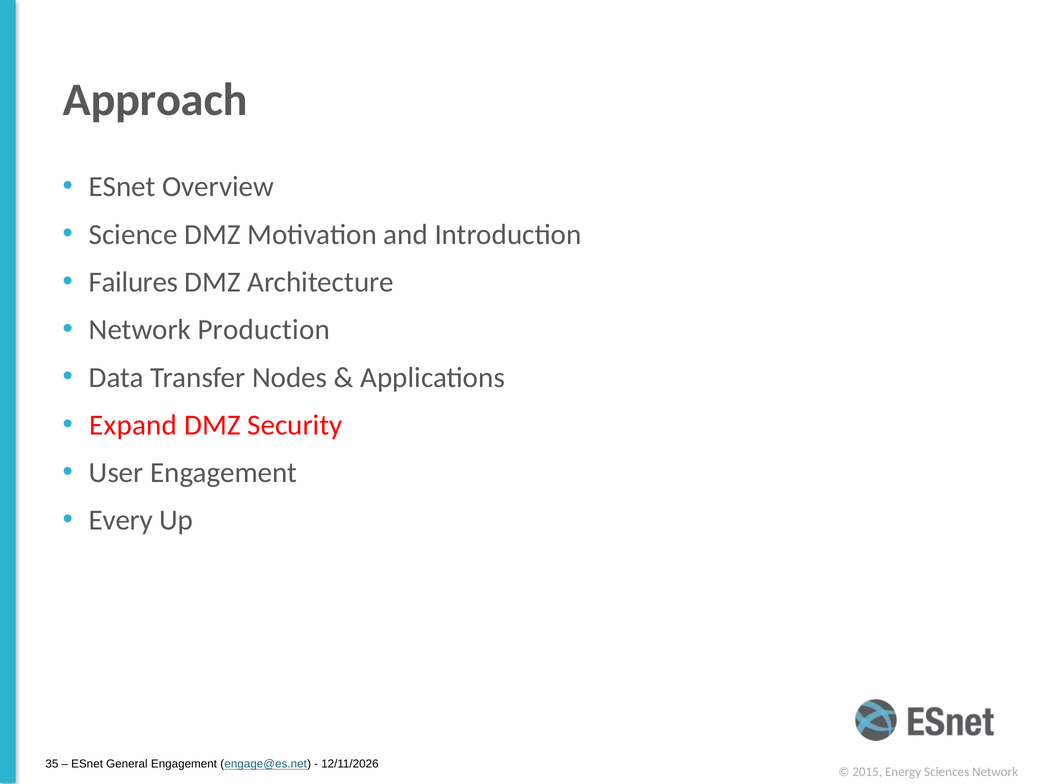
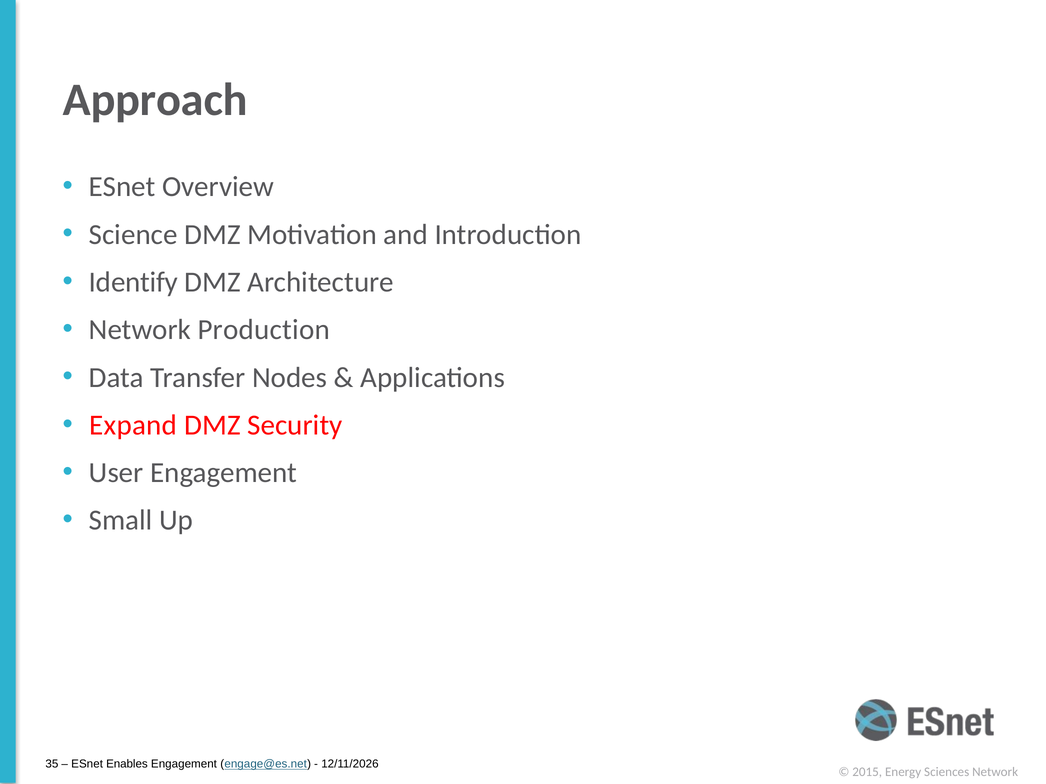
Failures: Failures -> Identify (133, 282)
Every: Every -> Small (121, 521)
General: General -> Enables (127, 764)
